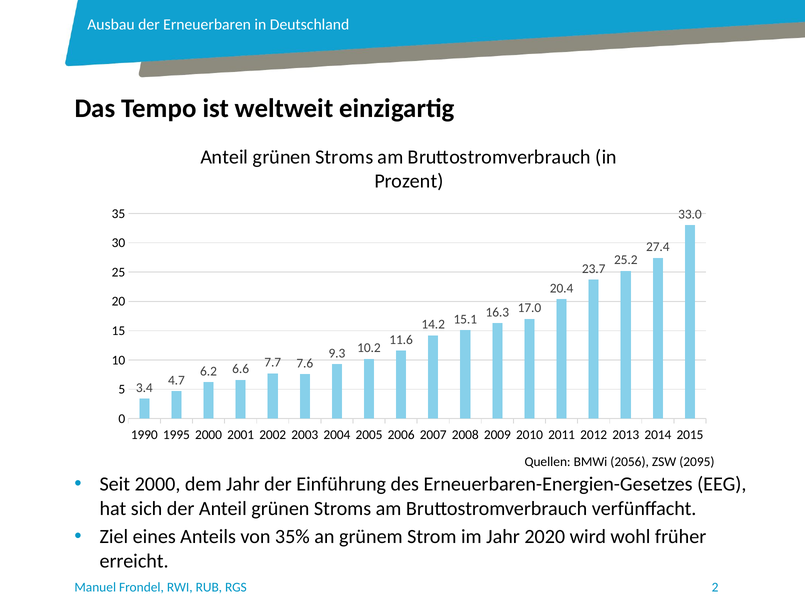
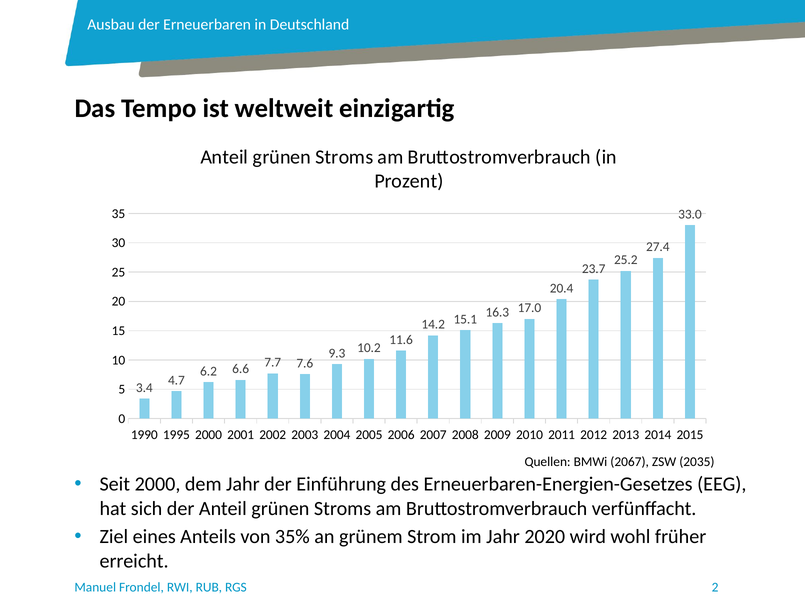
2056: 2056 -> 2067 (630, 462)
2095: 2095 -> 2035 (697, 462)
